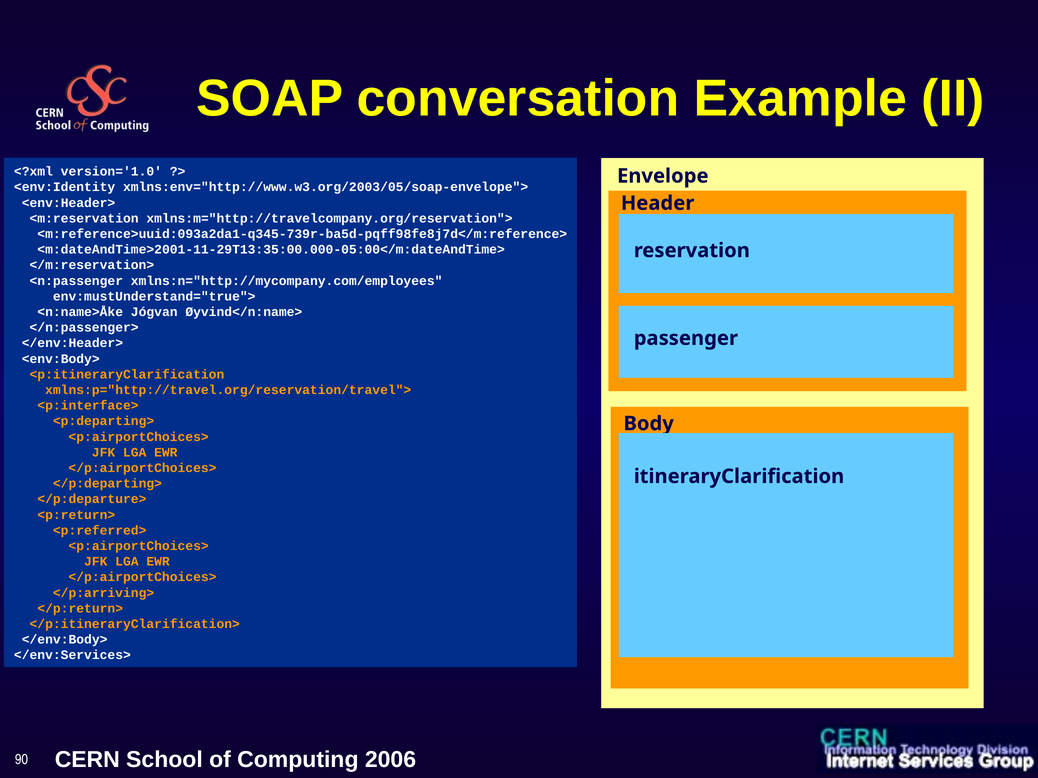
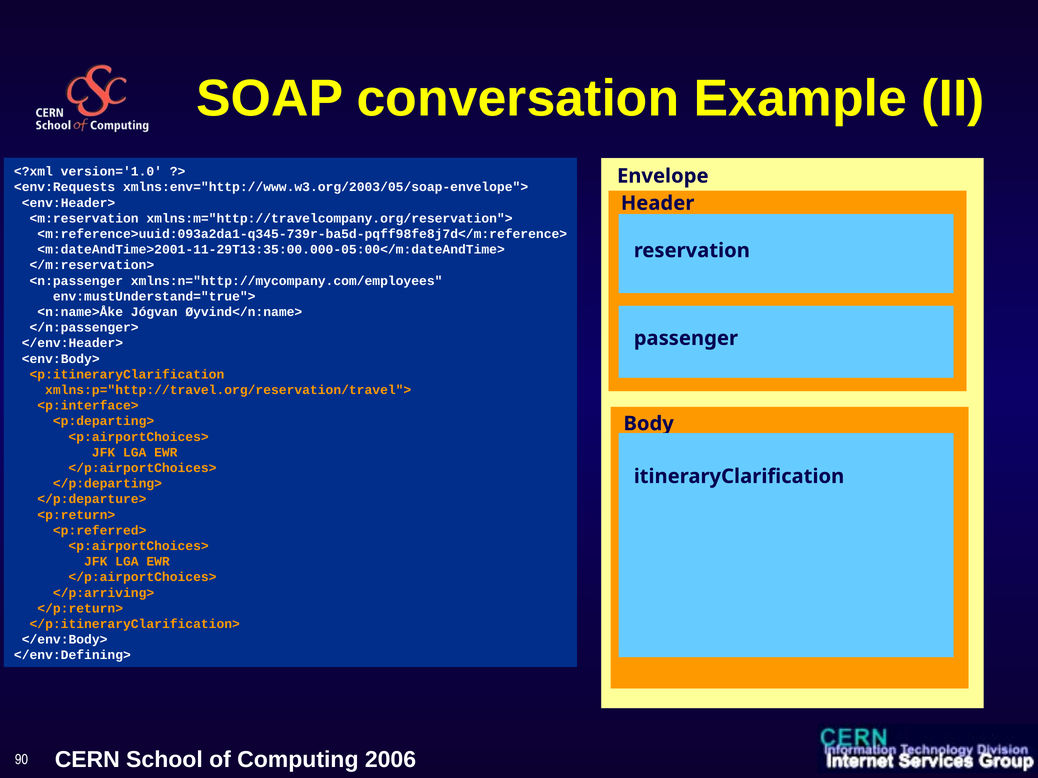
<env:Identity: <env:Identity -> <env:Requests (65, 187)
</env:Services>: </env:Services> -> </env:Defining> (72, 656)
